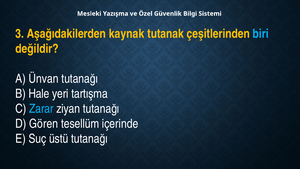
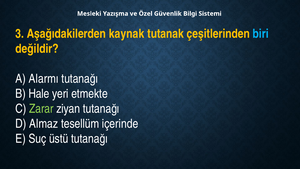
Ünvan: Ünvan -> Alarmı (44, 79)
tartışma: tartışma -> etmekte (90, 94)
Zarar colour: light blue -> light green (41, 109)
Gören: Gören -> Almaz (44, 124)
